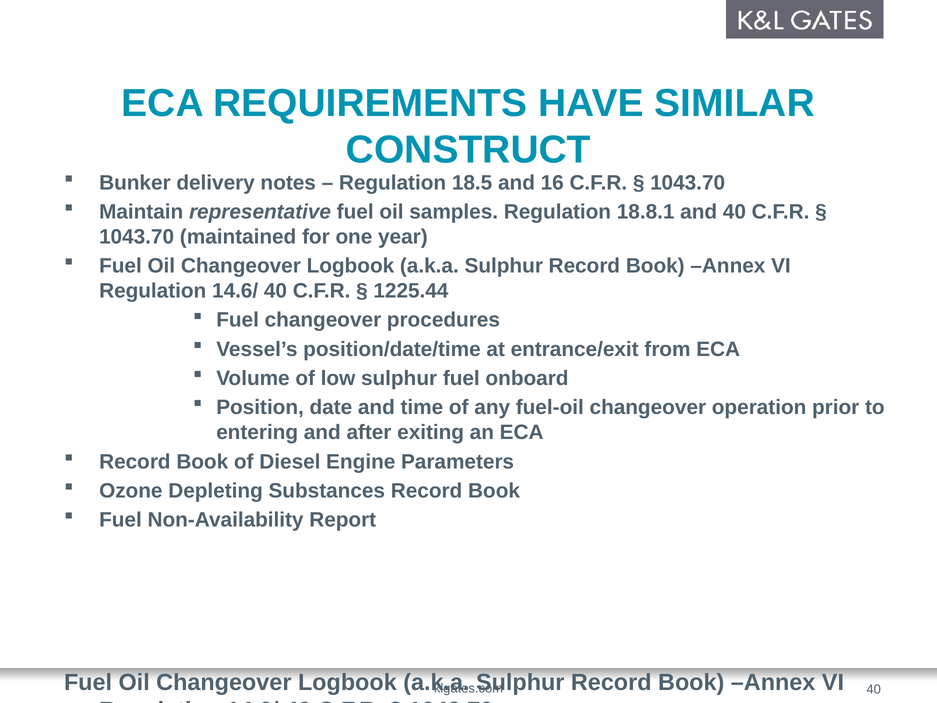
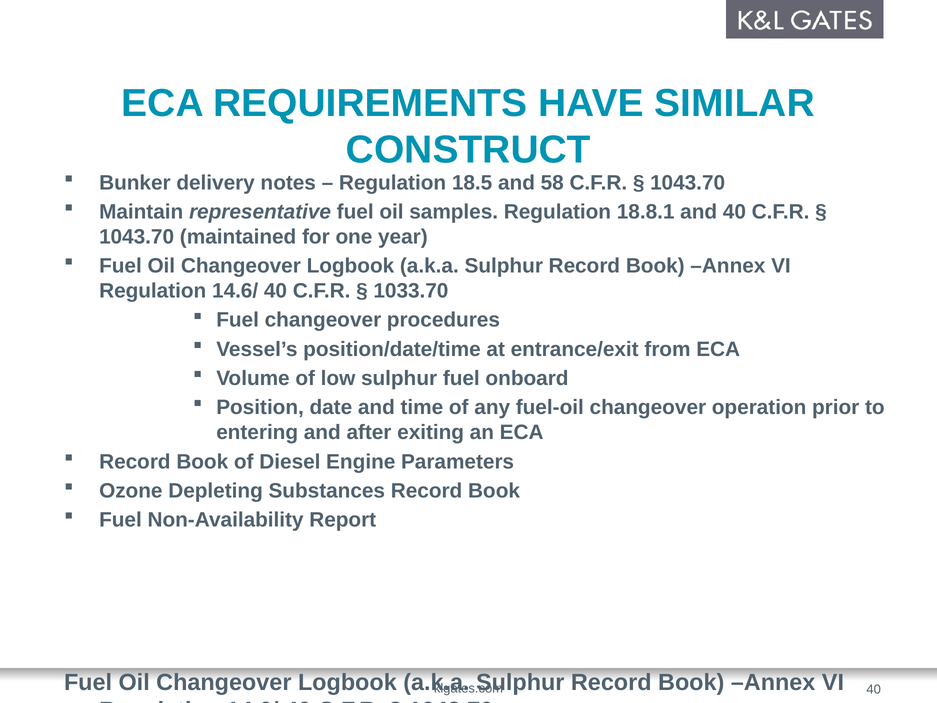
16: 16 -> 58 (552, 183)
1225.44: 1225.44 -> 1033.70 (411, 291)
